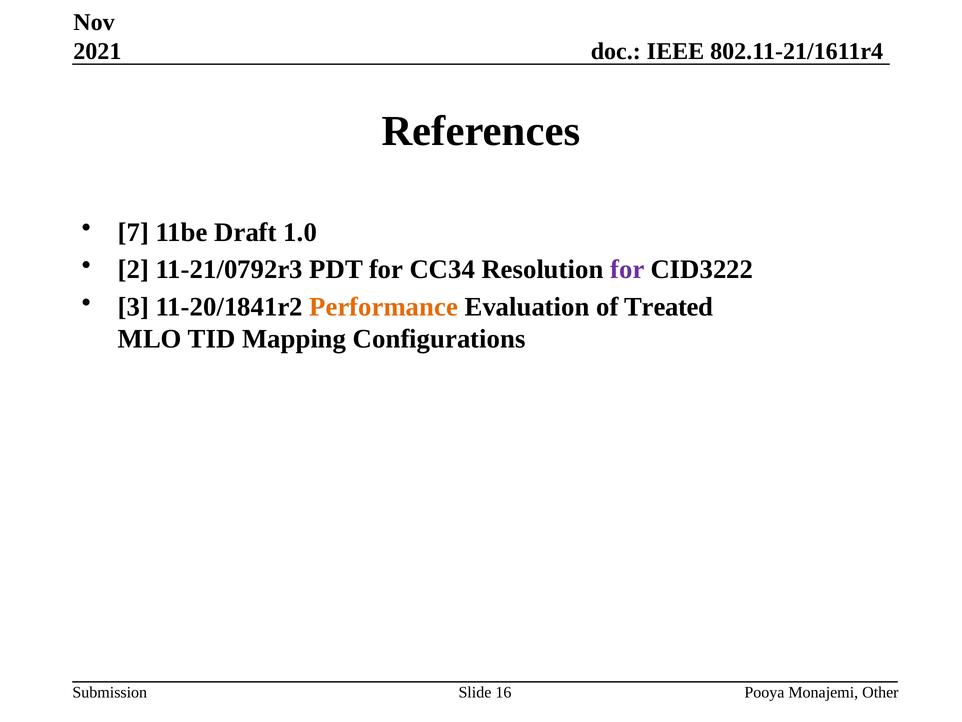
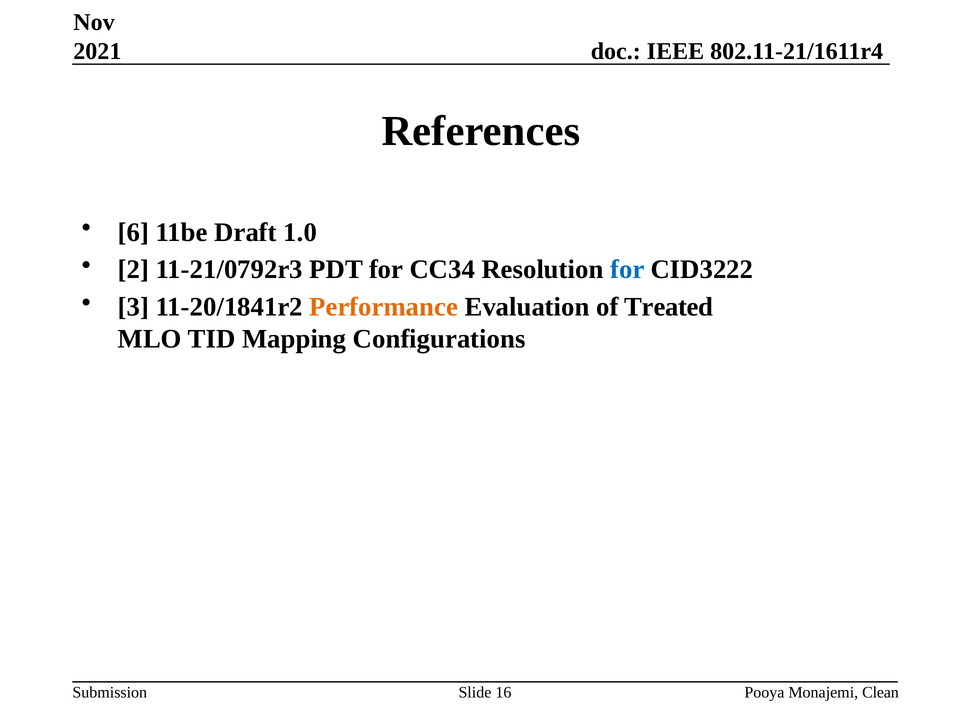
7: 7 -> 6 (133, 232)
for colour: purple -> blue (627, 269)
Other: Other -> Clean (880, 692)
